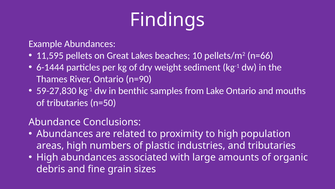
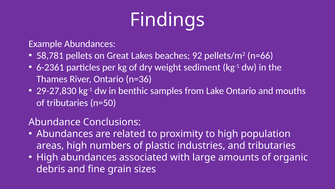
11,595: 11,595 -> 58,781 (50, 56)
10: 10 -> 92 (197, 56)
6-1444: 6-1444 -> 6-2361 (50, 67)
n=90: n=90 -> n=36 (139, 79)
59-27,830: 59-27,830 -> 29-27,830 (56, 91)
